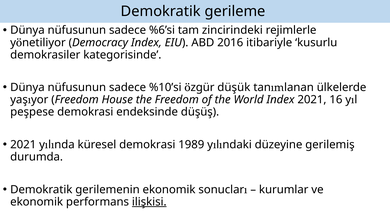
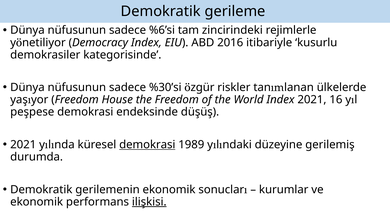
%10’si: %10’si -> %30’si (165, 88)
düşük: düşük -> riskler (234, 88)
demokrasi underline: none -> present (147, 145)
